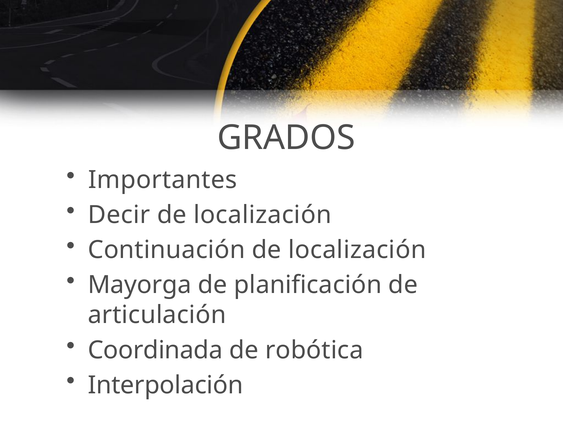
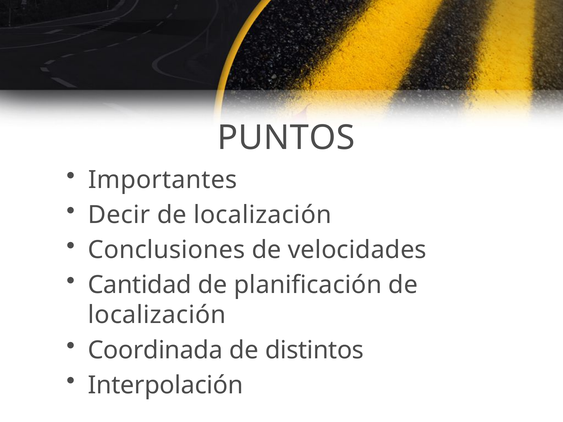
GRADOS: GRADOS -> PUNTOS (286, 138)
Continuación: Continuación -> Conclusiones (166, 250)
localización: localización -> velocidades (357, 250)
Mayorga: Mayorga -> Cantidad (140, 285)
articulación: articulación -> localización (157, 315)
robótica: robótica -> distintos (314, 350)
